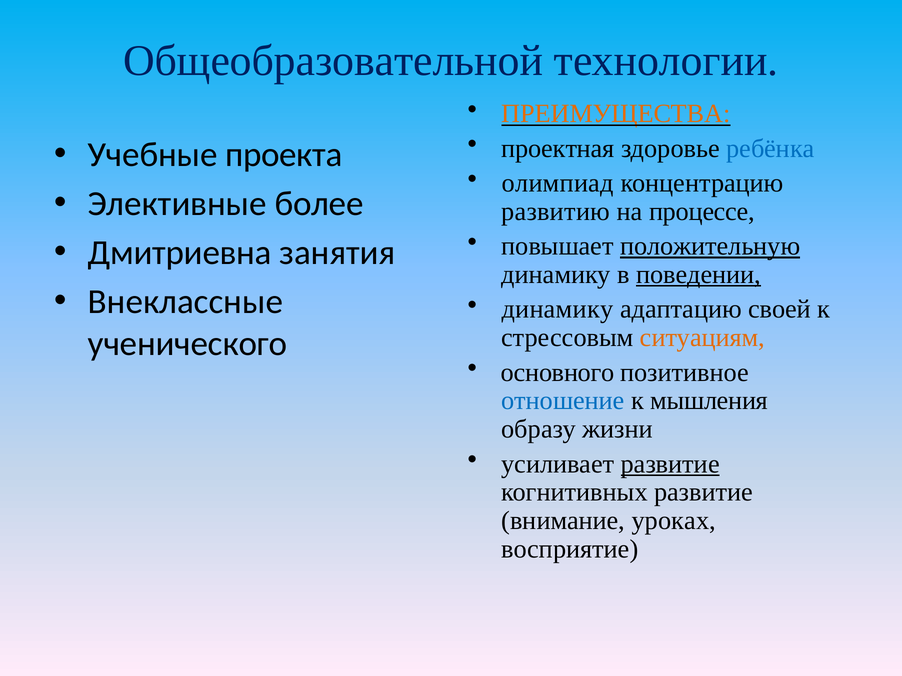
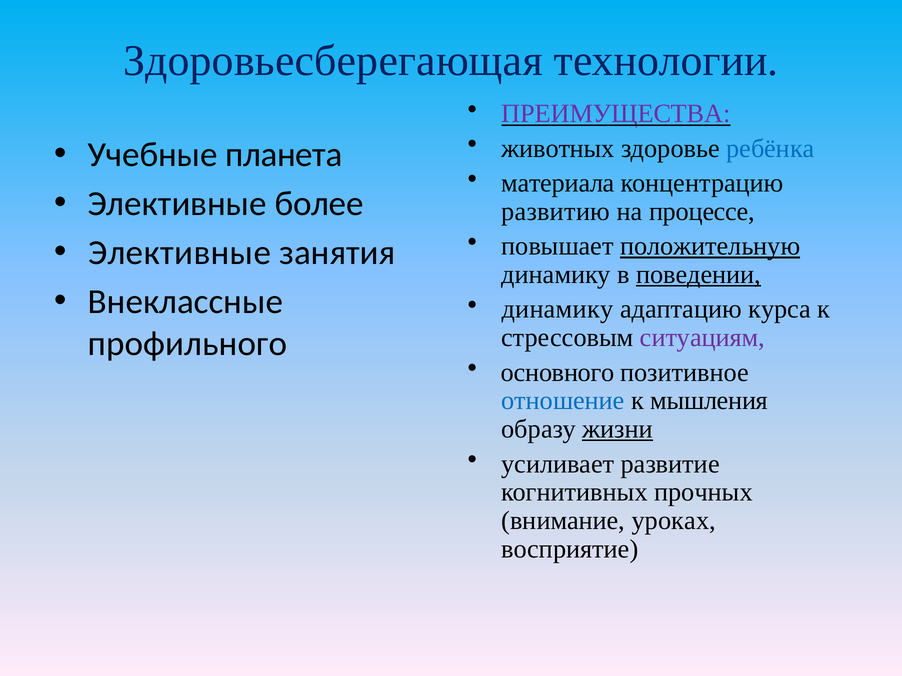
Общеобразовательной: Общеобразовательной -> Здоровьесберегающая (333, 61)
ПРЕИМУЩЕСТВА colour: orange -> purple (616, 114)
проектная: проектная -> животных (558, 148)
проекта: проекта -> планета (284, 155)
олимпиад: олимпиад -> материала (558, 183)
Дмитриевна: Дмитриевна -> Элективные (180, 253)
своей: своей -> курса (780, 310)
ситуациям colour: orange -> purple (702, 338)
ученического: ученического -> профильного (188, 344)
жизни underline: none -> present (618, 429)
развитие underline: present -> none (670, 464)
когнитивных развитие: развитие -> прочных (703, 493)
